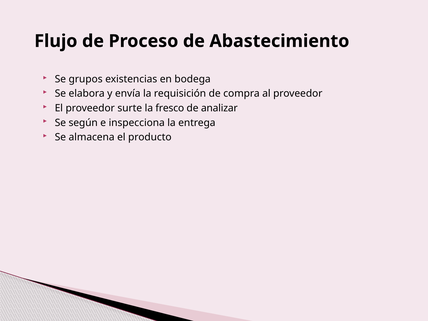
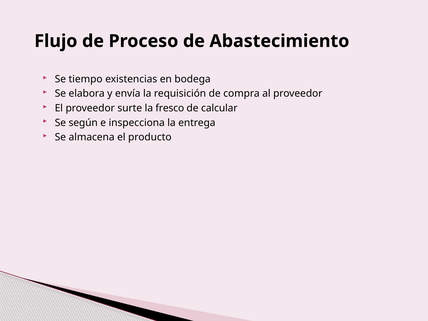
grupos: grupos -> tiempo (86, 79)
analizar: analizar -> calcular (219, 108)
